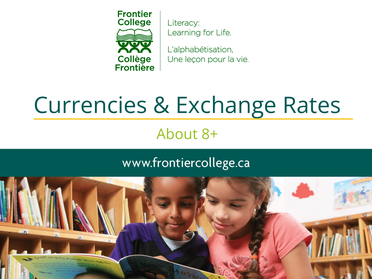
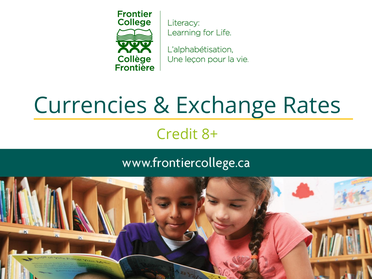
About: About -> Credit (177, 134)
